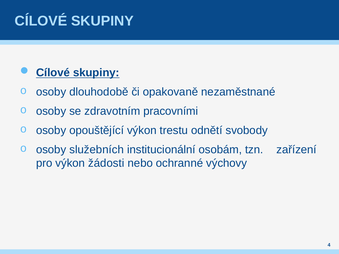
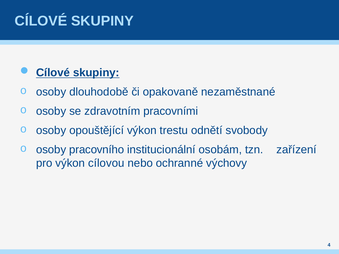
služebních: služebních -> pracovního (97, 150)
žádosti: žádosti -> cílovou (106, 163)
